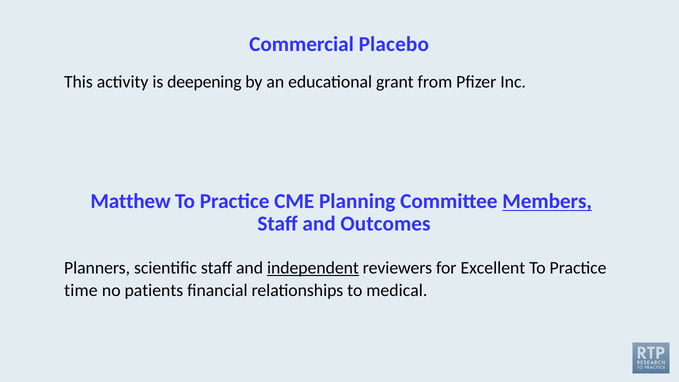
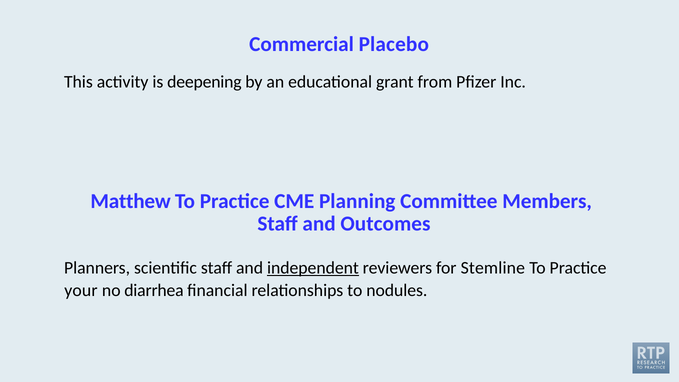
Members underline: present -> none (547, 201)
Excellent: Excellent -> Stemline (493, 268)
time: time -> your (81, 290)
patients: patients -> diarrhea (154, 290)
medical: medical -> nodules (397, 290)
